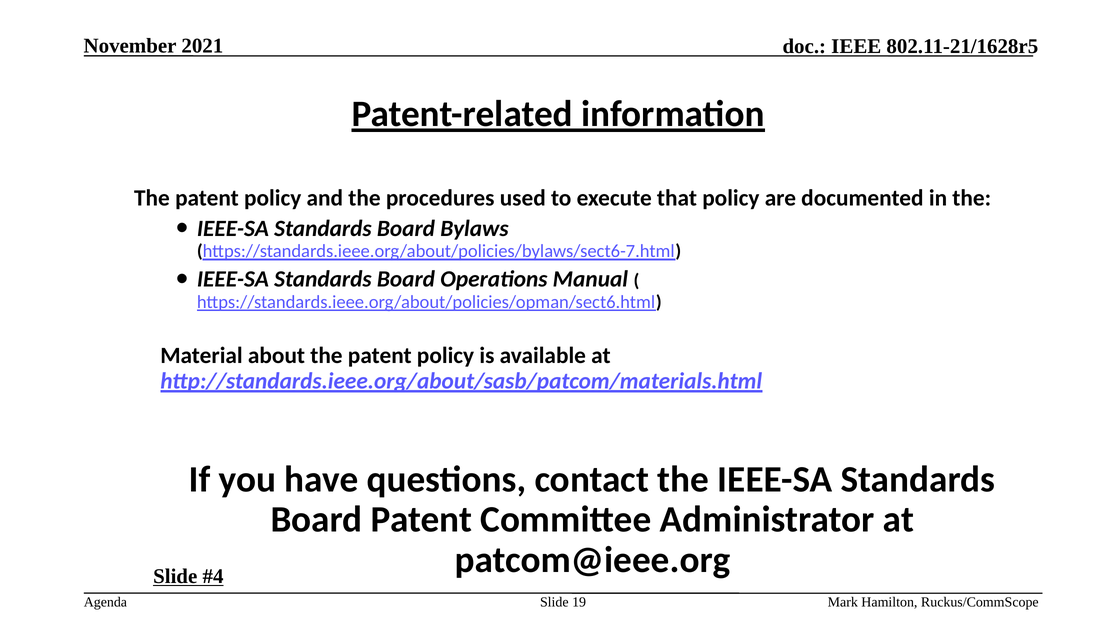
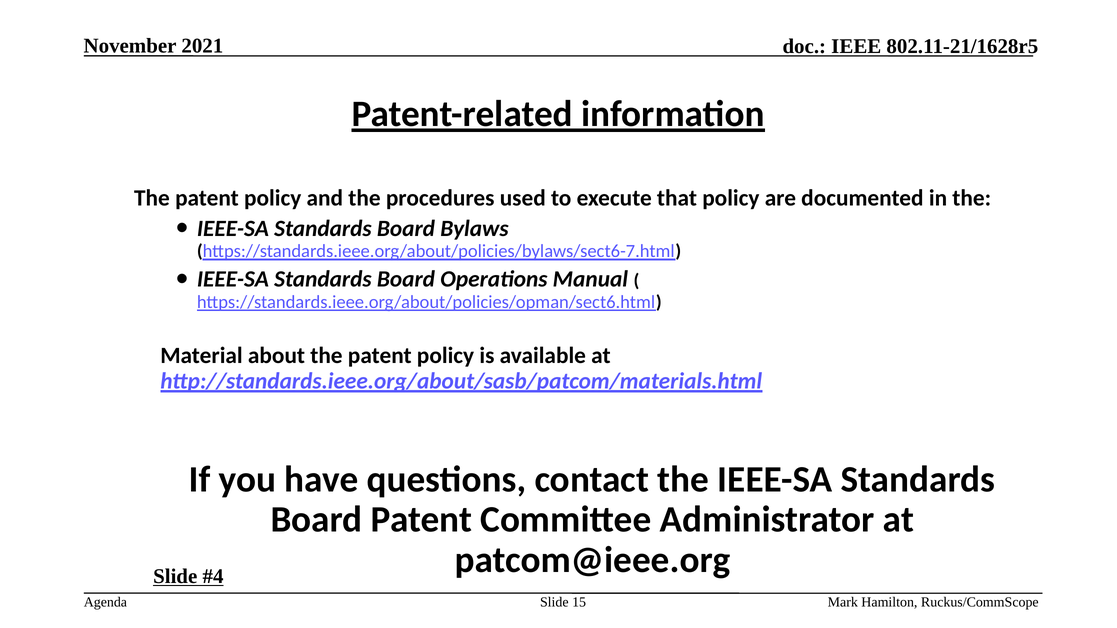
19: 19 -> 15 (579, 603)
